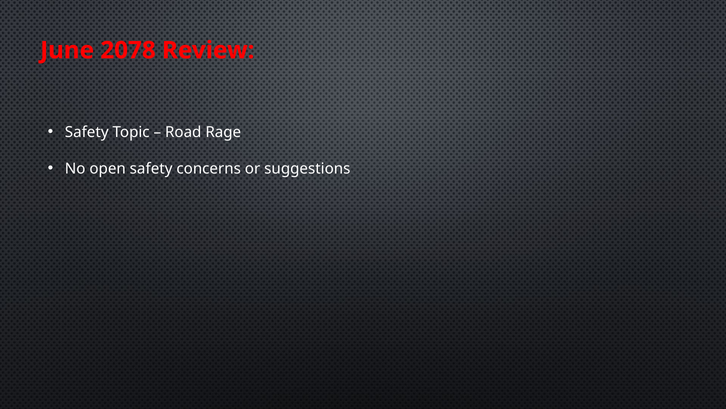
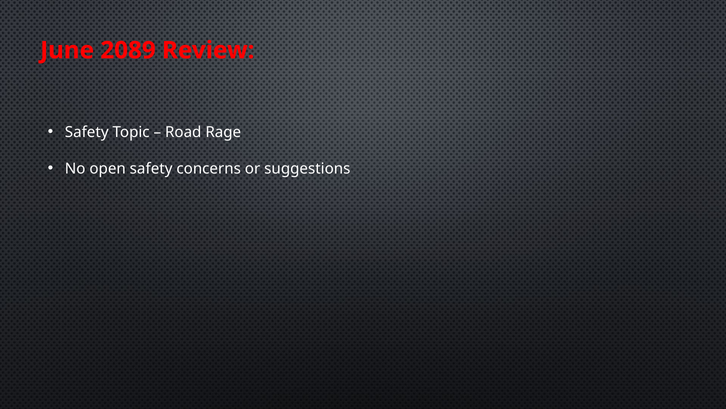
2078: 2078 -> 2089 (128, 50)
